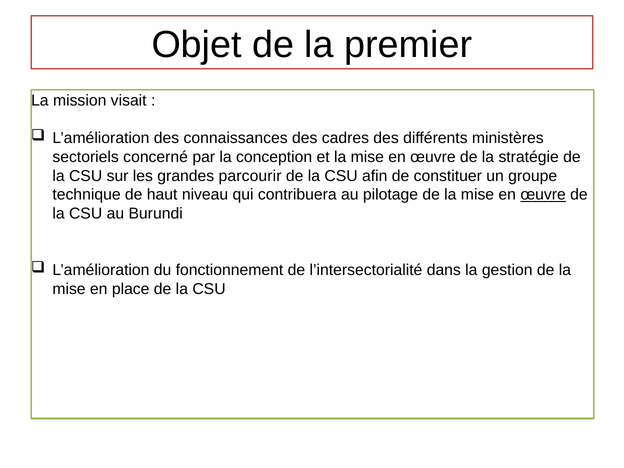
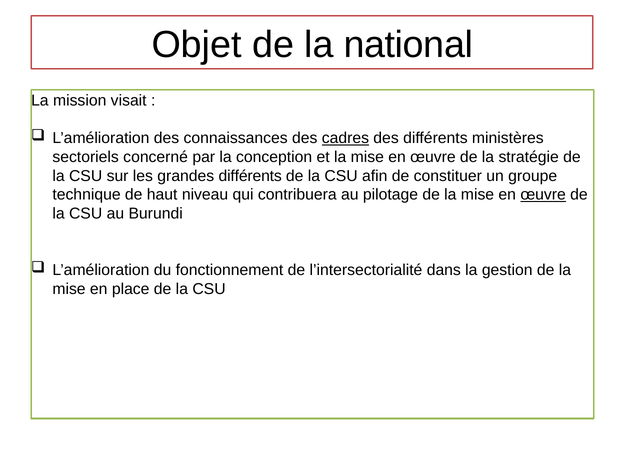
premier: premier -> national (408, 45)
cadres underline: none -> present (345, 138)
grandes parcourir: parcourir -> différents (250, 176)
